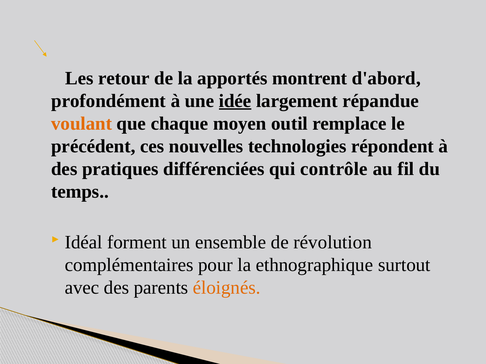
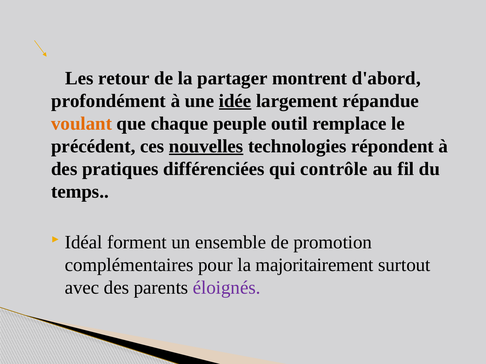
apportés: apportés -> partager (232, 78)
moyen: moyen -> peuple (240, 124)
nouvelles underline: none -> present (206, 146)
révolution: révolution -> promotion (333, 243)
ethnographique: ethnographique -> majoritairement (315, 265)
éloignés colour: orange -> purple (227, 288)
